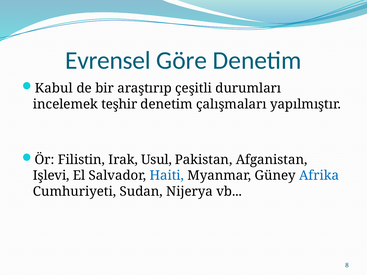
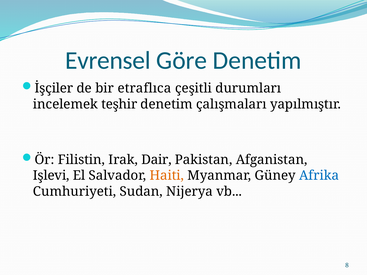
Kabul: Kabul -> İşçiler (54, 88)
araştırıp: araştırıp -> etraflıca (144, 88)
Usul: Usul -> Dair (156, 160)
Haiti colour: blue -> orange (167, 176)
